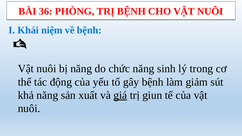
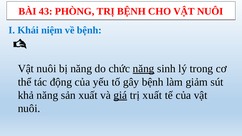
36: 36 -> 43 (46, 11)
năng underline: none -> present (144, 69)
trị giun: giun -> xuất (152, 95)
